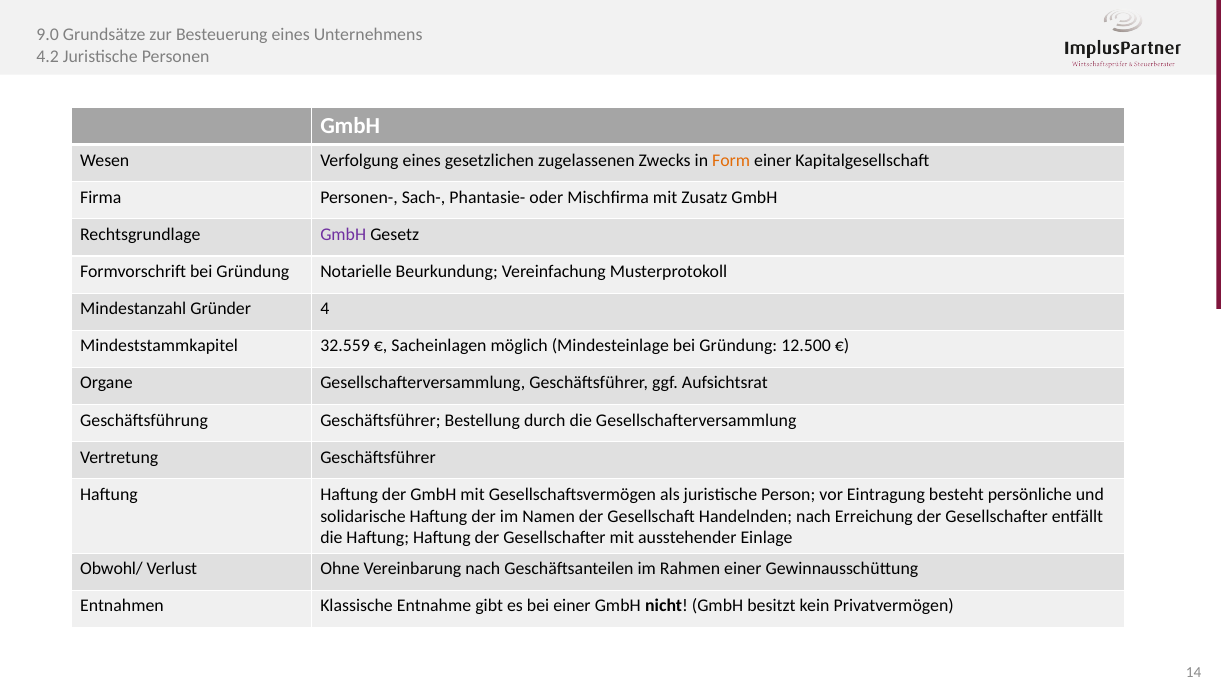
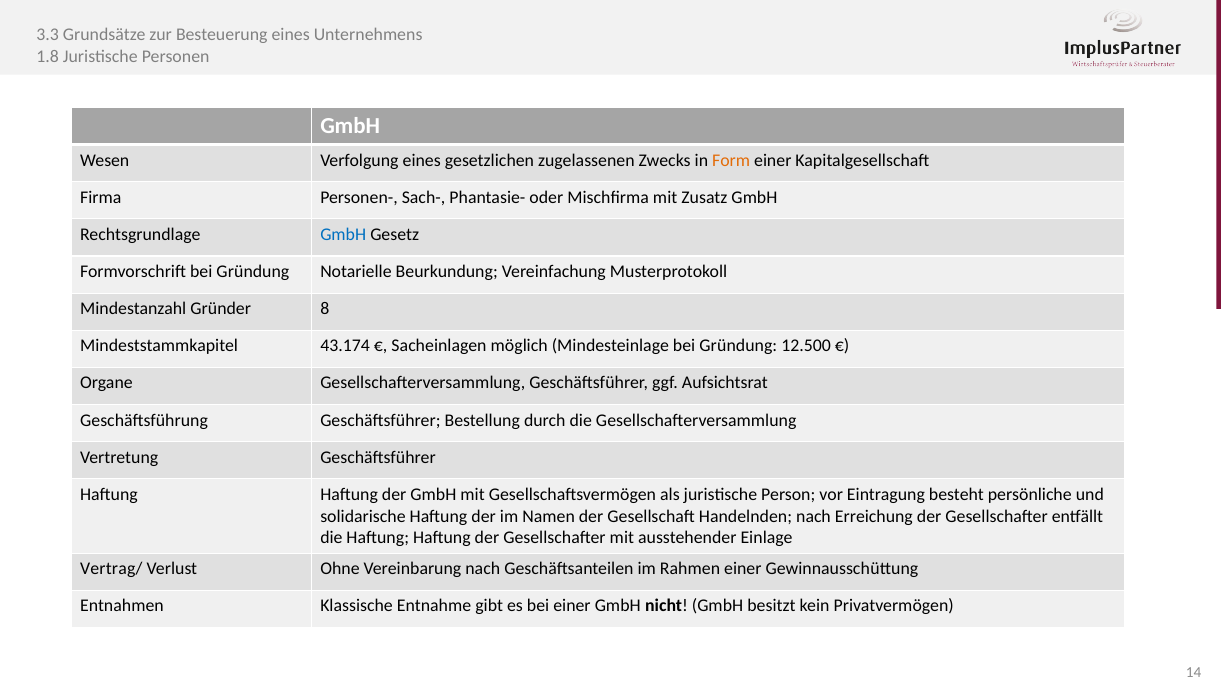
9.0: 9.0 -> 3.3 (48, 35)
4.2: 4.2 -> 1.8 (48, 56)
GmbH colour: purple -> blue (343, 234)
4: 4 -> 8 (325, 309)
32.559: 32.559 -> 43.174 (345, 346)
Obwohl/: Obwohl/ -> Vertrag/ (111, 569)
